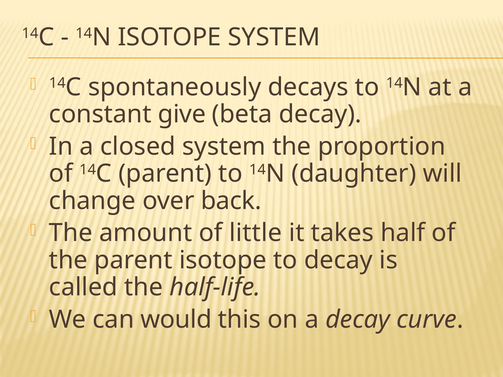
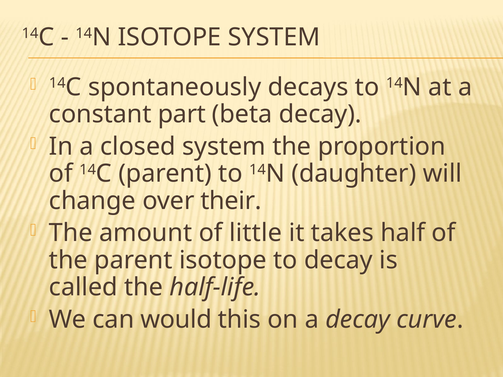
give: give -> part (182, 114)
back: back -> their (231, 201)
